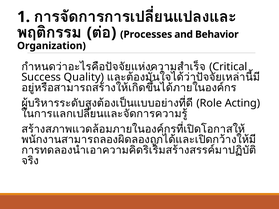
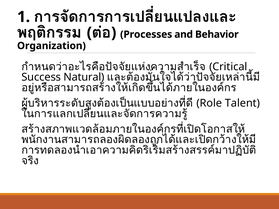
Quality: Quality -> Natural (84, 77)
Acting: Acting -> Talent (242, 103)
